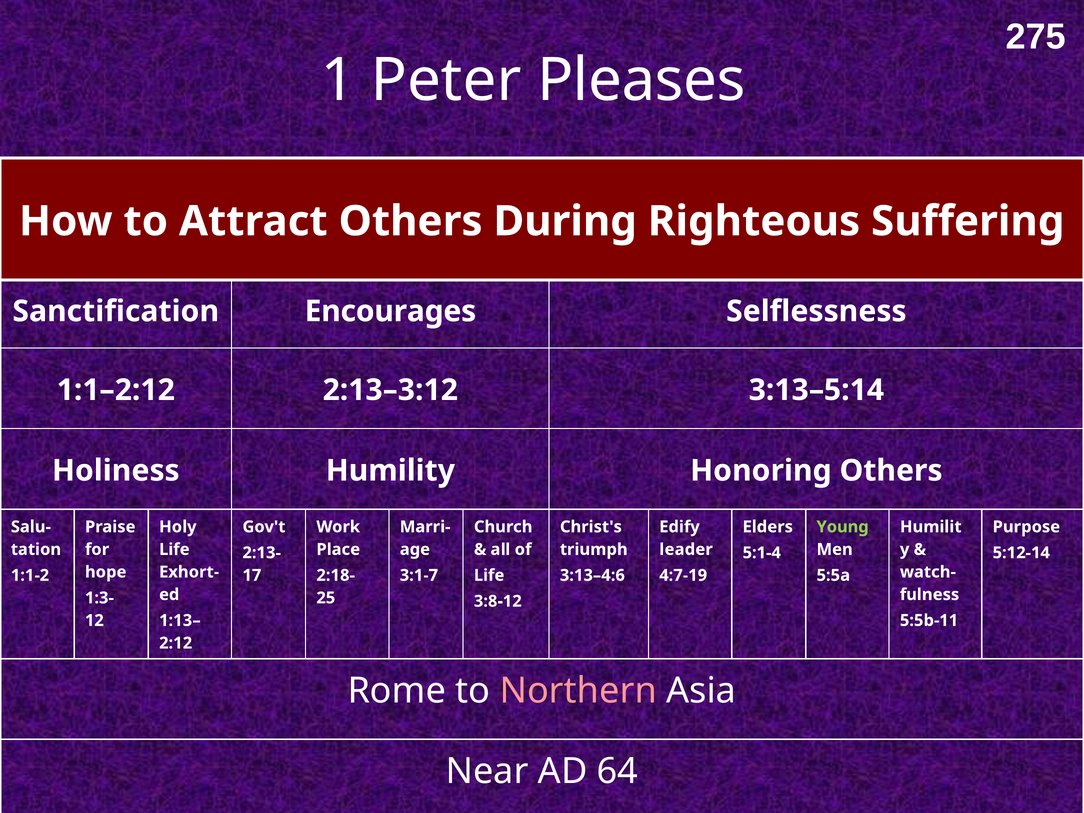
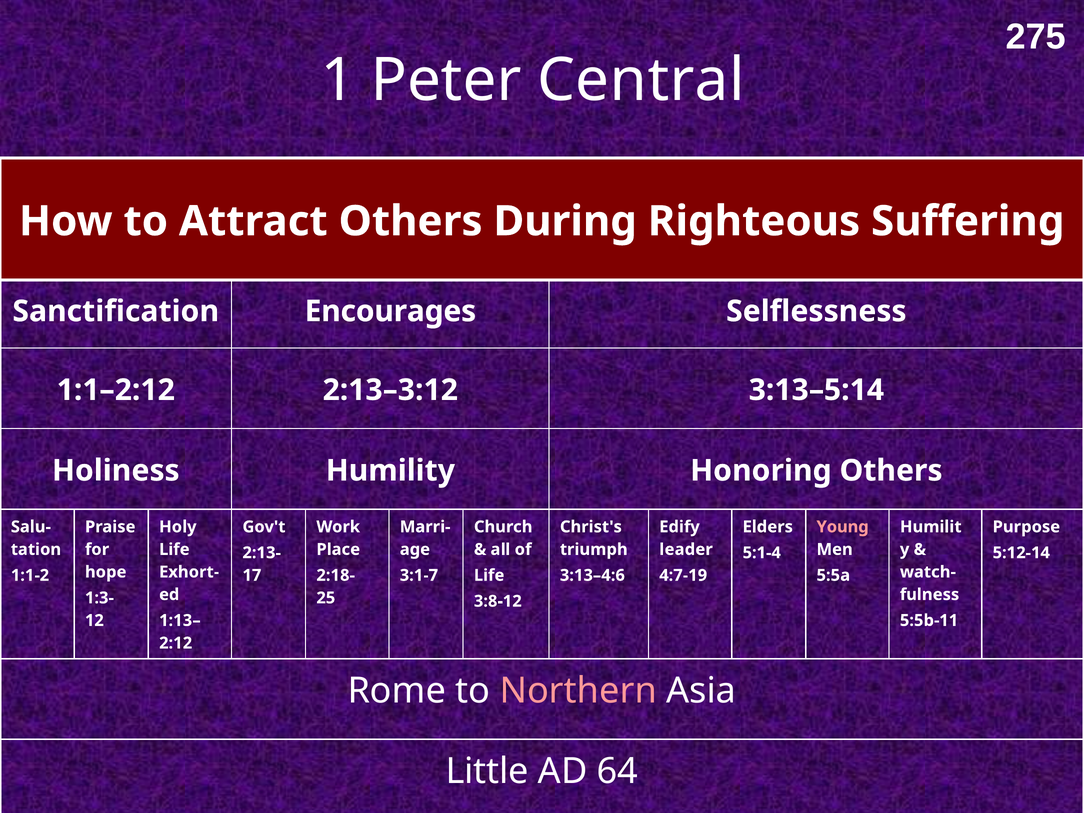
Pleases: Pleases -> Central (641, 80)
Young colour: light green -> pink (843, 527)
Near: Near -> Little (487, 772)
